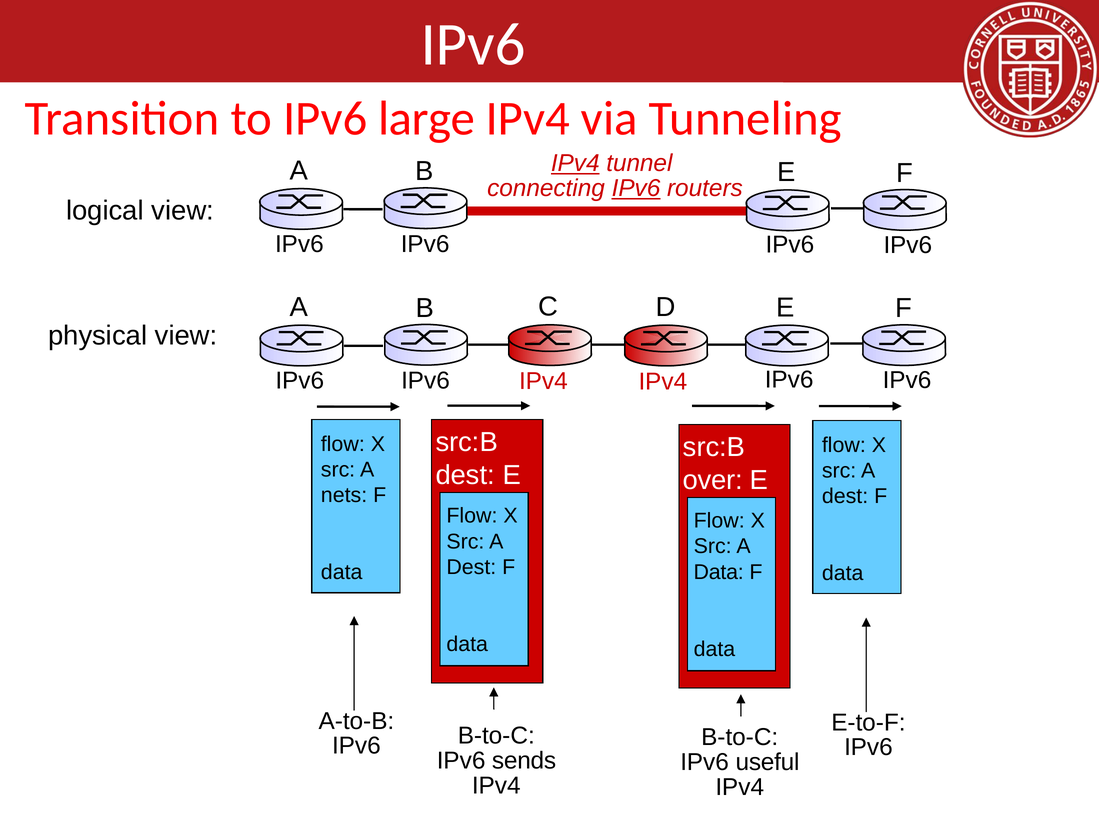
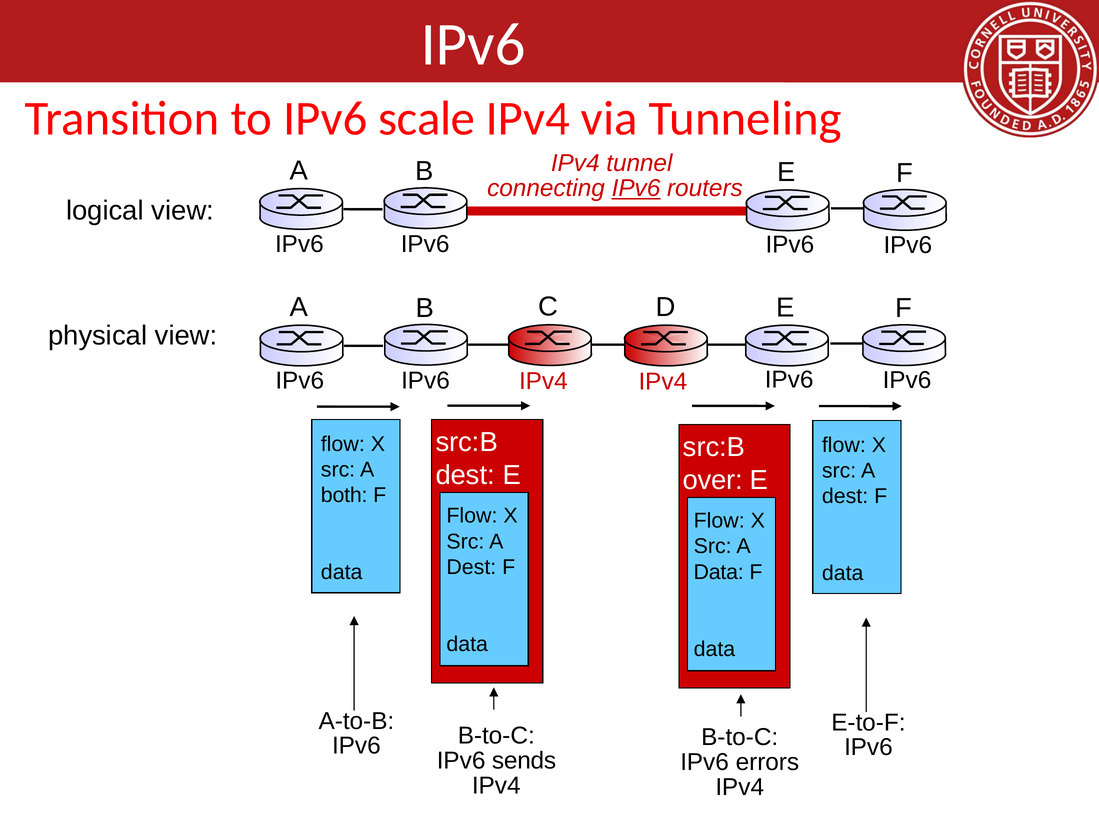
large: large -> scale (427, 119)
IPv4 underline: present -> none (575, 163)
nets: nets -> both (344, 496)
useful: useful -> errors (767, 762)
